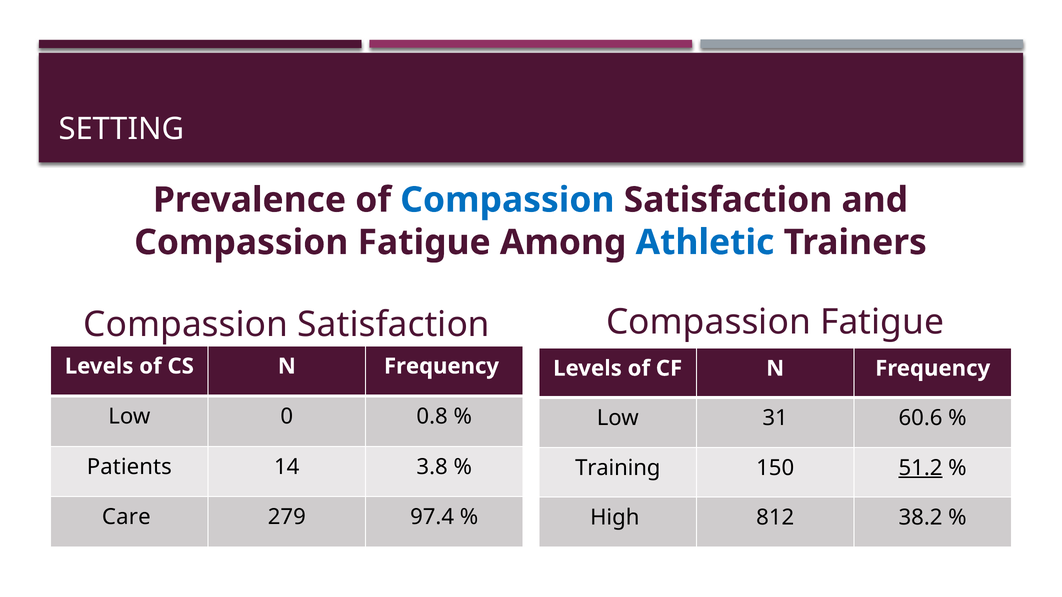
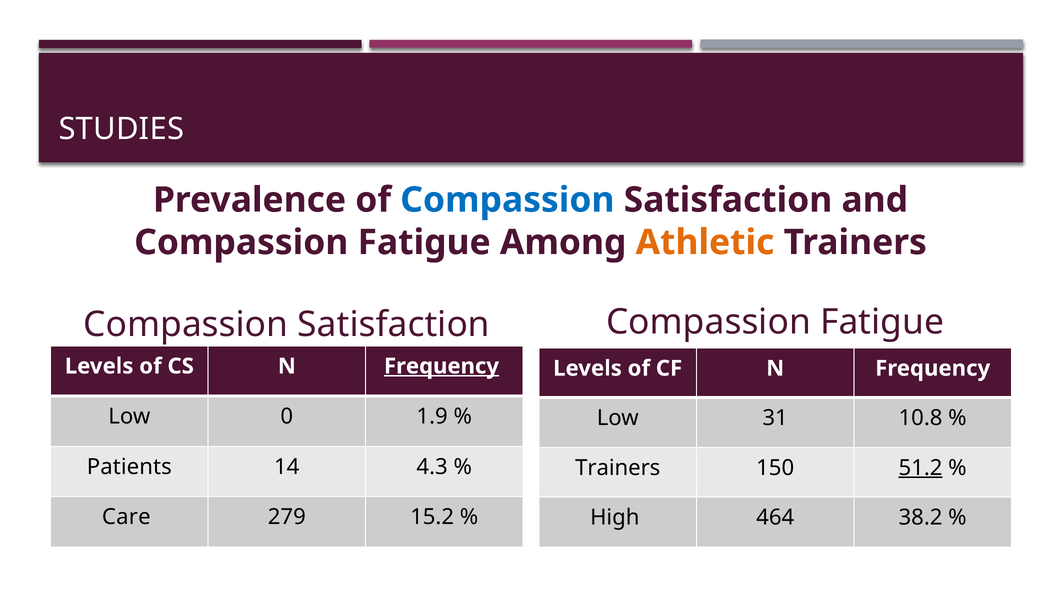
SETTING: SETTING -> STUDIES (121, 129)
Athletic colour: blue -> orange (705, 243)
Frequency underline: none -> present (441, 366)
0.8: 0.8 -> 1.9 (432, 417)
60.6: 60.6 -> 10.8 (921, 418)
3.8: 3.8 -> 4.3 (432, 467)
Training: Training -> Trainers (618, 468)
97.4: 97.4 -> 15.2 (432, 517)
812: 812 -> 464 (775, 518)
